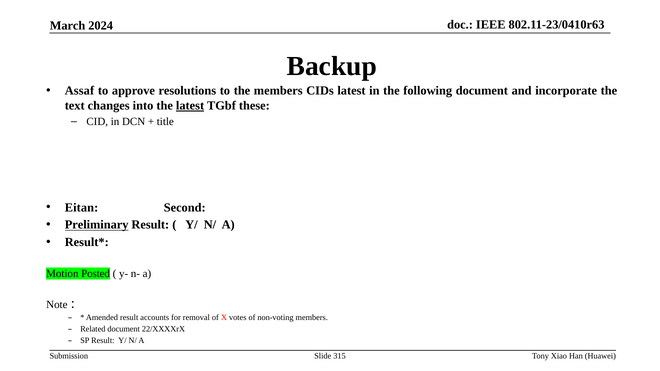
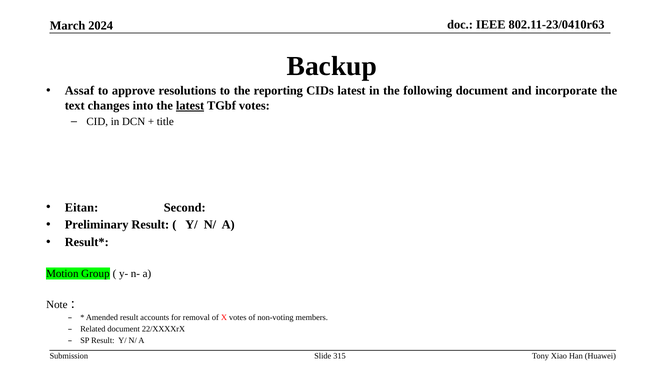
the members: members -> reporting (278, 91)
TGbf these: these -> votes (254, 106)
Preliminary underline: present -> none (97, 225)
Posted: Posted -> Group (95, 274)
